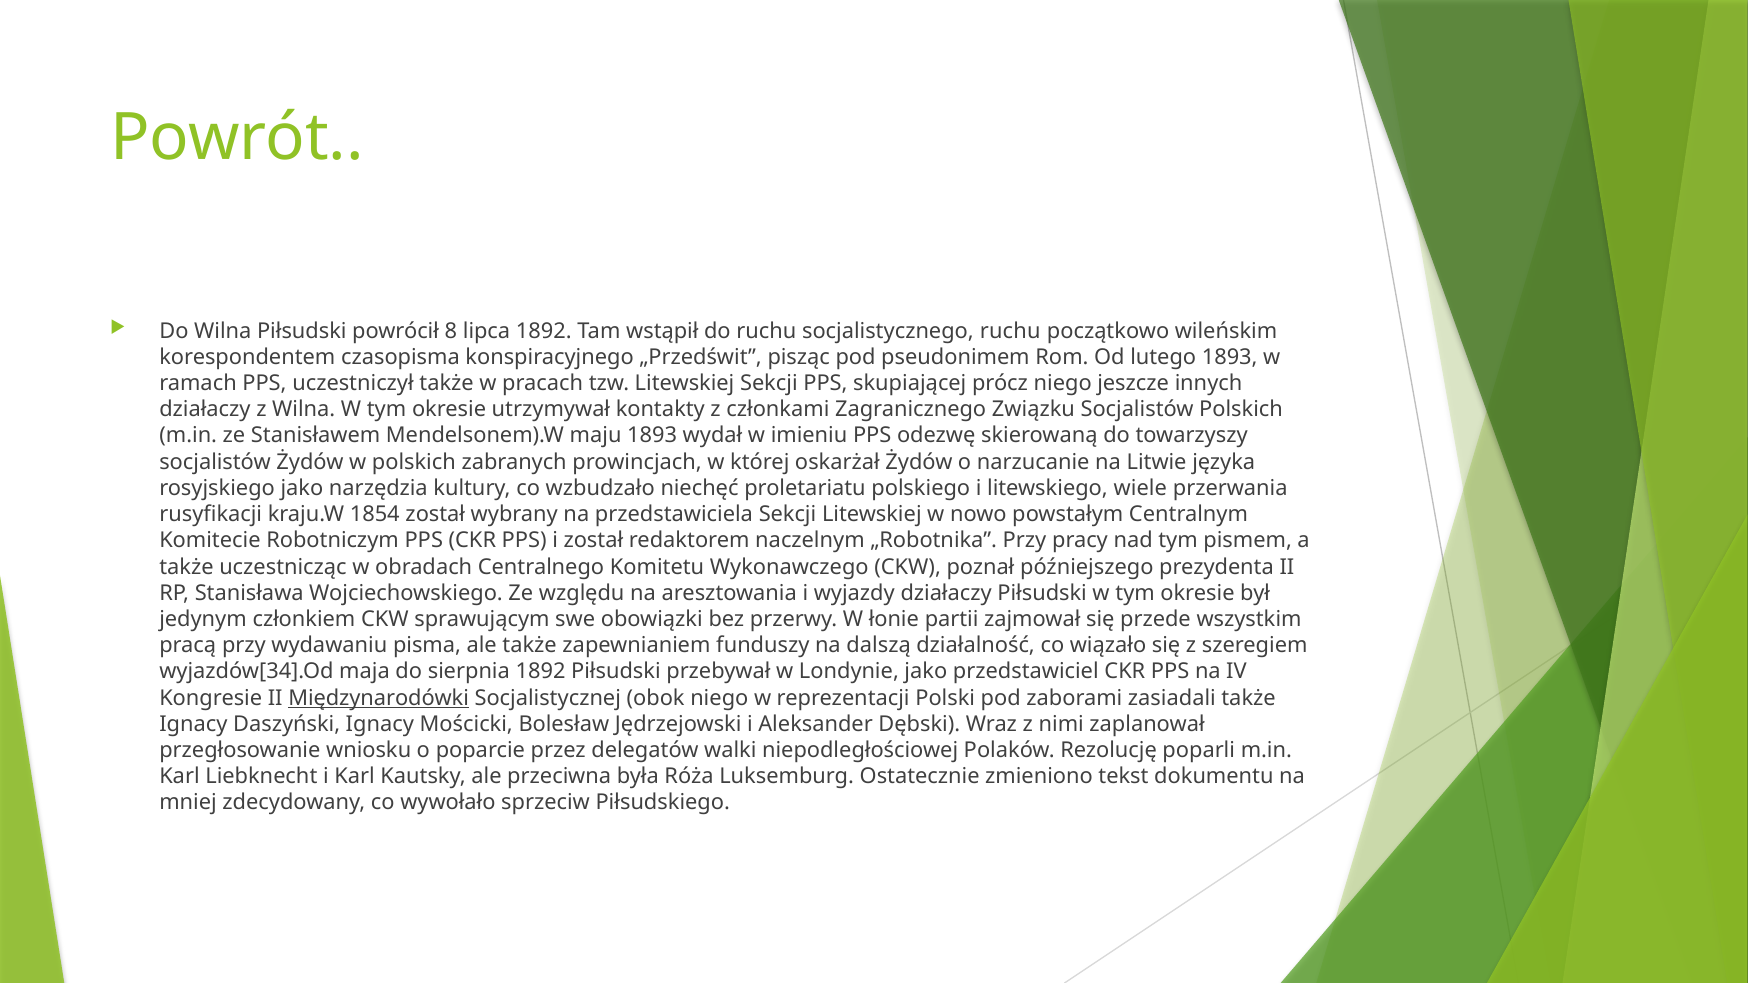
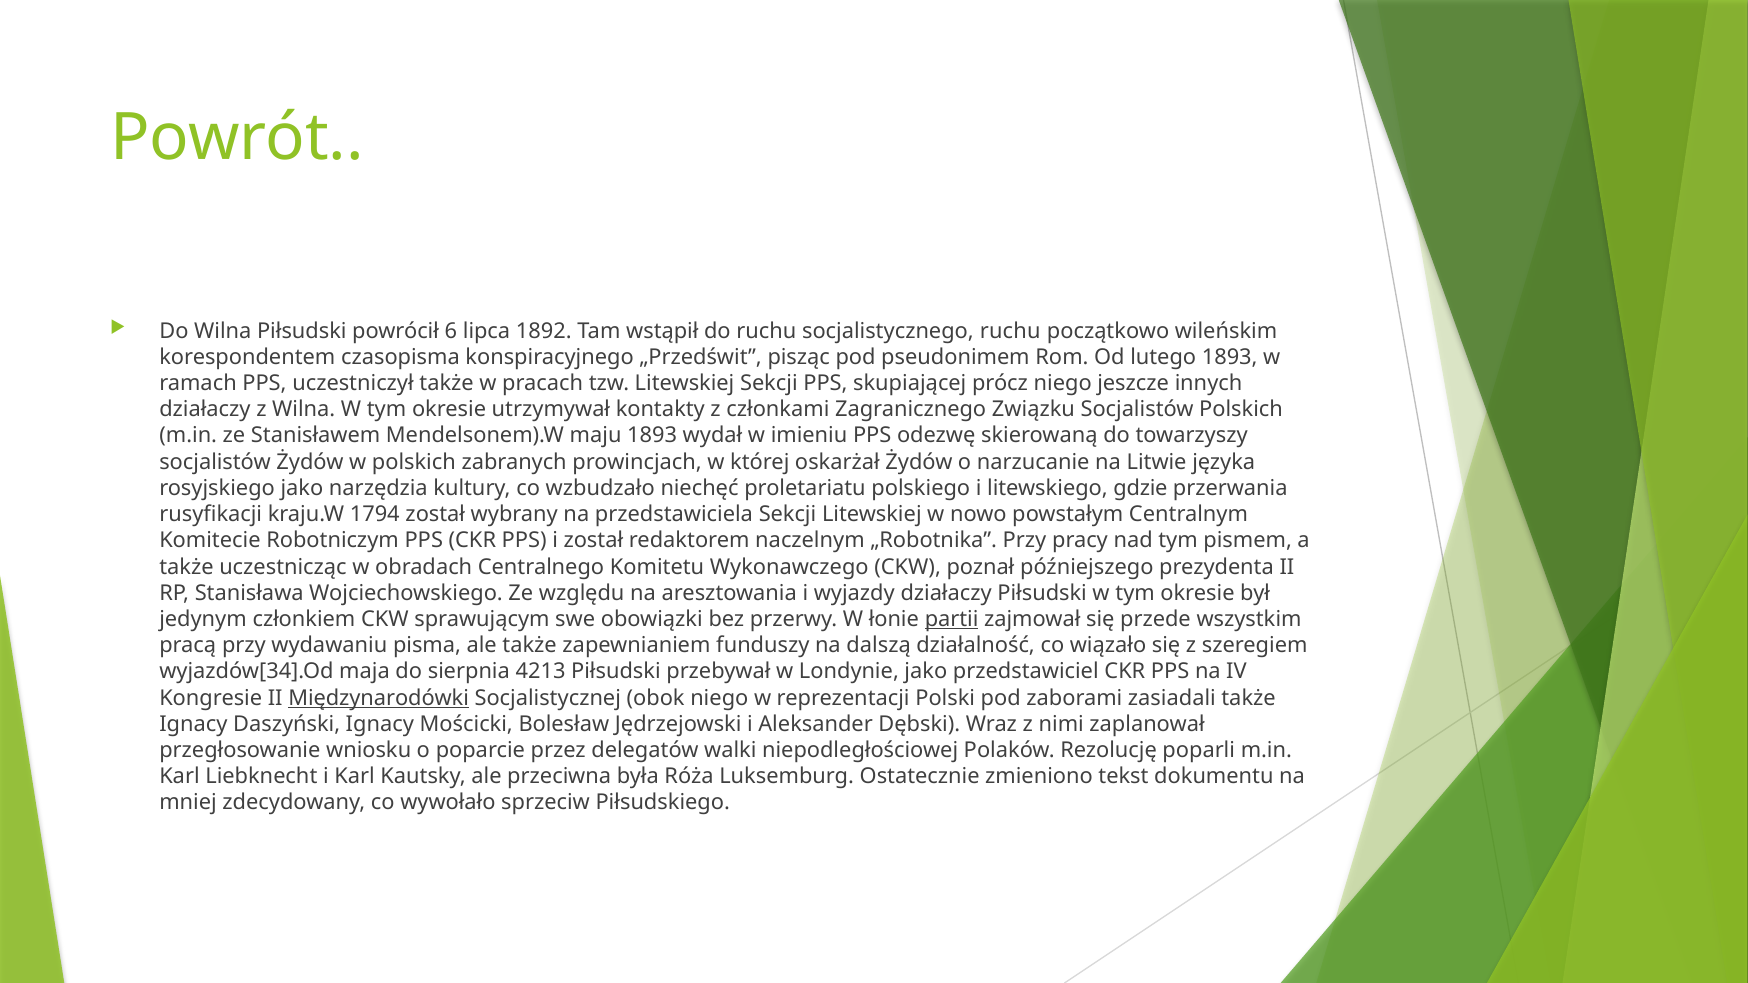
8: 8 -> 6 (451, 331)
wiele: wiele -> gdzie (1140, 488)
1854: 1854 -> 1794 (375, 515)
partii underline: none -> present (952, 619)
sierpnia 1892: 1892 -> 4213 (541, 672)
